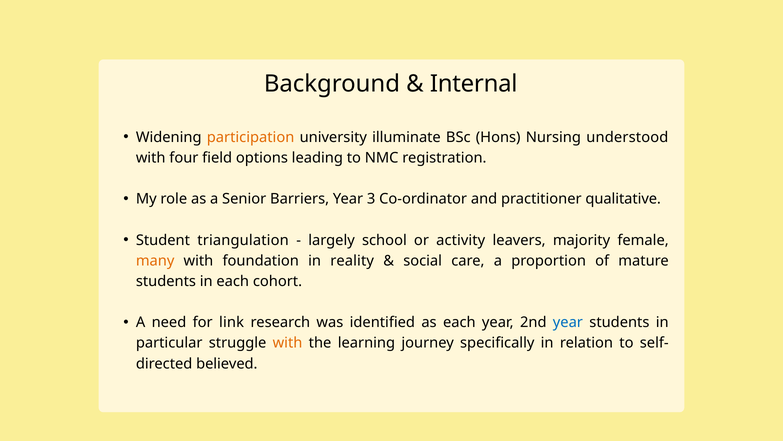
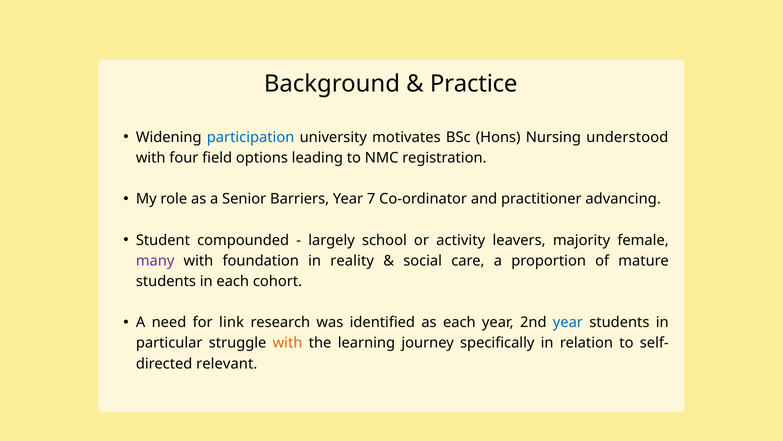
Internal: Internal -> Practice (474, 84)
participation colour: orange -> blue (251, 137)
illuminate: illuminate -> motivates (406, 137)
3: 3 -> 7 (371, 199)
qualitative: qualitative -> advancing (623, 199)
triangulation: triangulation -> compounded (243, 240)
many colour: orange -> purple (155, 260)
believed: believed -> relevant (227, 363)
